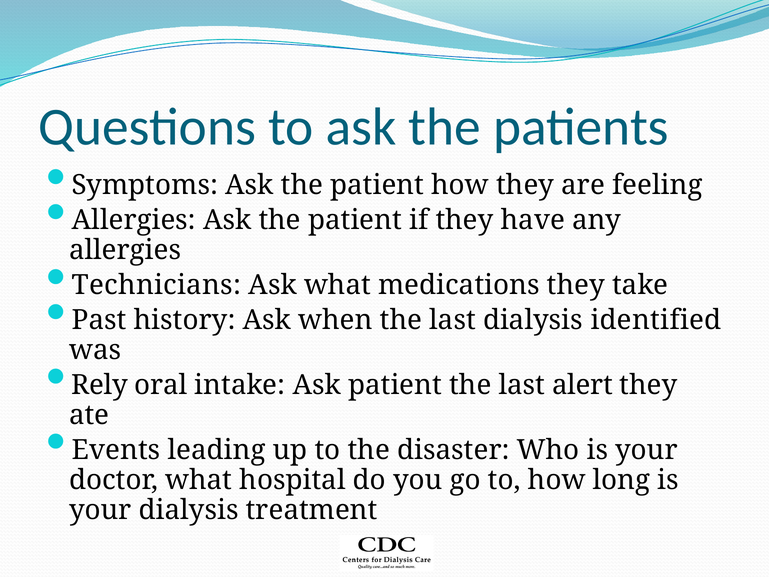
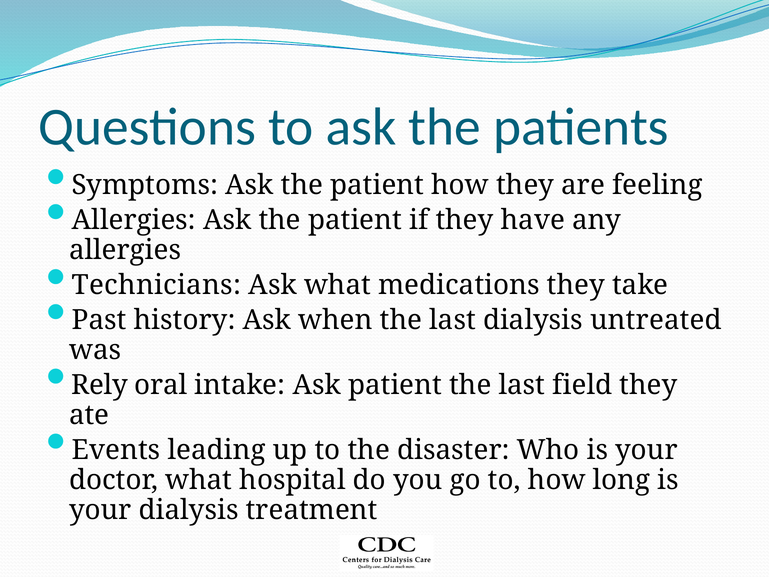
identified: identified -> untreated (656, 320)
alert: alert -> field (582, 385)
